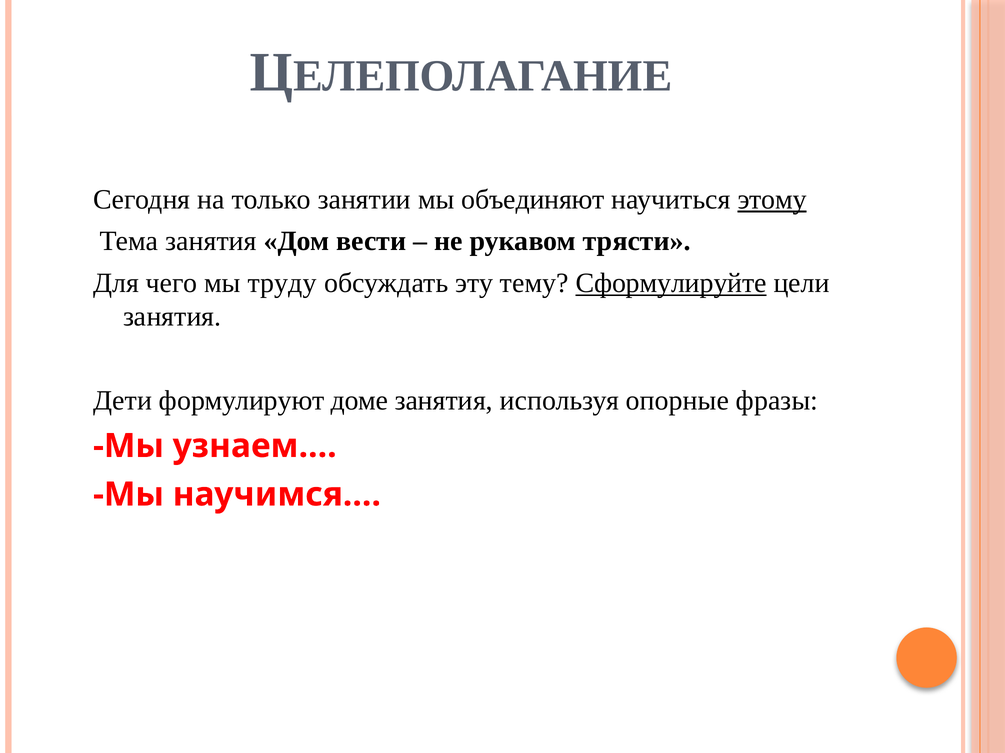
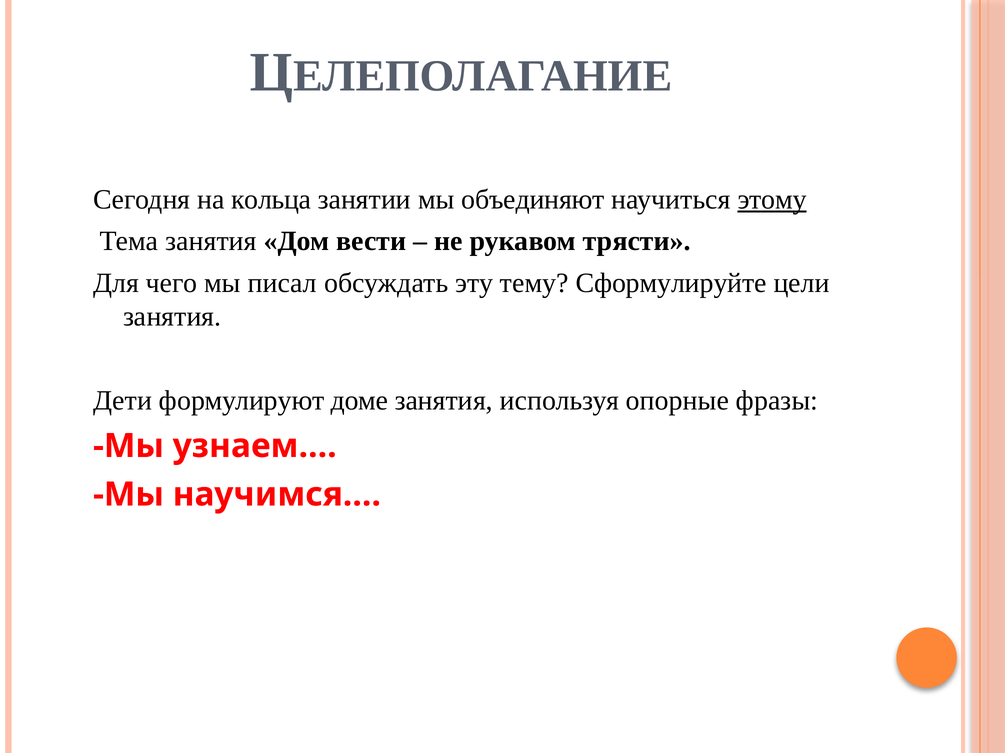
только: только -> кольца (271, 200)
труду: труду -> писал (282, 283)
Сформулируйте underline: present -> none (671, 283)
